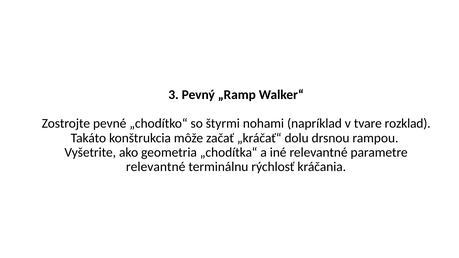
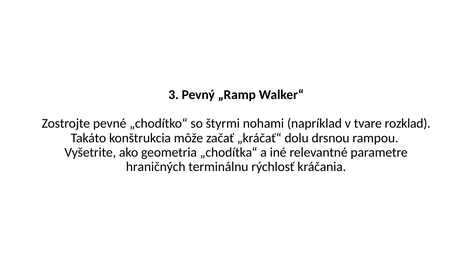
relevantné: relevantné -> hraničných (156, 167)
